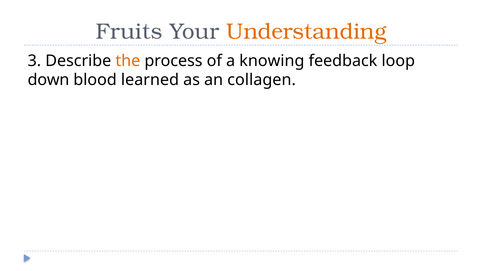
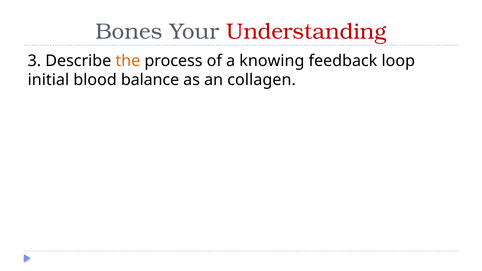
Fruits: Fruits -> Bones (129, 32)
Understanding colour: orange -> red (306, 32)
down: down -> initial (48, 80)
learned: learned -> balance (150, 80)
